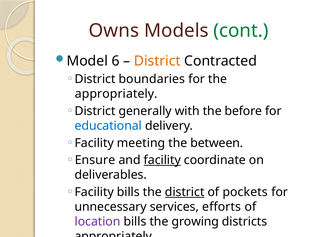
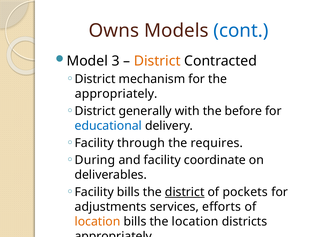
cont colour: green -> blue (241, 30)
6: 6 -> 3 (116, 61)
boundaries: boundaries -> mechanism (152, 79)
meeting: meeting -> through (141, 142)
between: between -> requires (217, 142)
Ensure: Ensure -> During (95, 160)
facility underline: present -> none (162, 160)
unnecessary: unnecessary -> adjustments (111, 206)
location colour: purple -> orange (98, 221)
the growing: growing -> location (195, 221)
